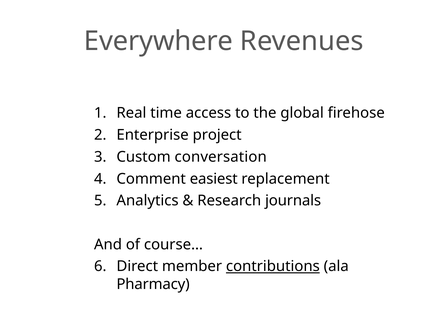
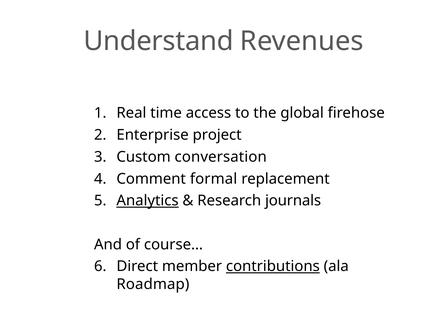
Everywhere: Everywhere -> Understand (159, 41)
easiest: easiest -> formal (214, 179)
Analytics underline: none -> present (148, 201)
Pharmacy: Pharmacy -> Roadmap (153, 284)
